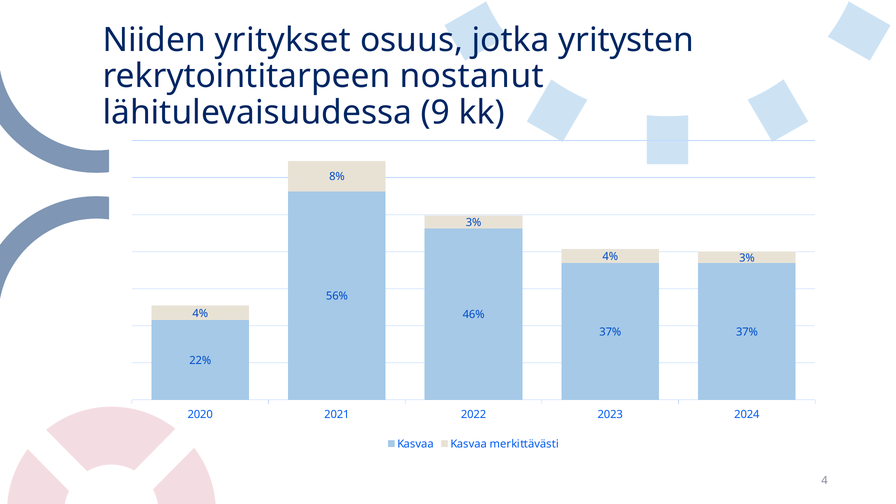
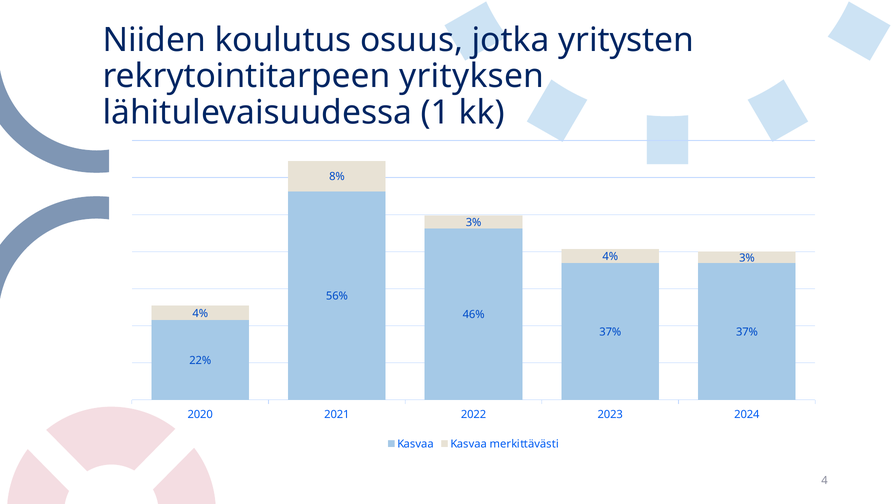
yritykset: yritykset -> koulutus (283, 40)
nostanut: nostanut -> yrityksen (472, 76)
9: 9 -> 1 (435, 113)
